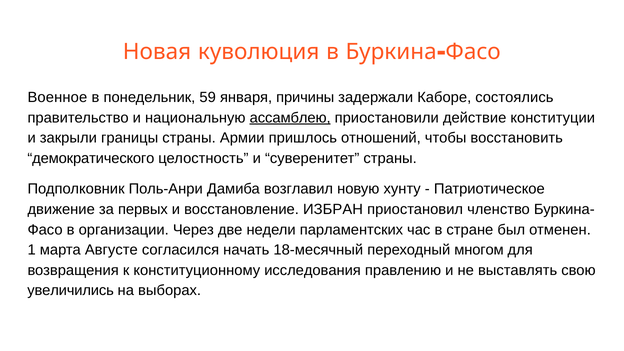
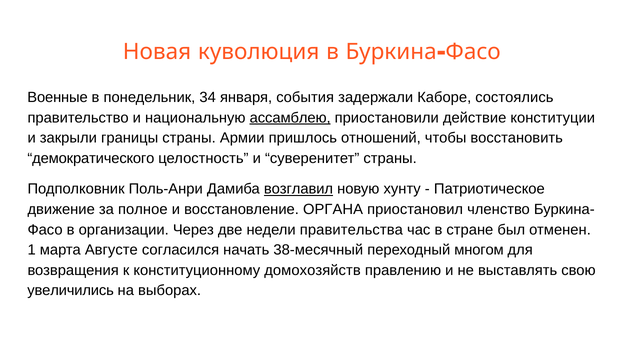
Военное: Военное -> Военные (58, 97)
59: 59 -> 34 (208, 97)
причины: причины -> события (305, 97)
возглавил underline: none -> present (298, 189)
первых: первых -> полное (143, 209)
ИЗБРАН: ИЗБРАН -> ОРГАНА (333, 209)
парламентских: парламентских -> правительства (351, 230)
18-месячный: 18-месячный -> 38-месячный (318, 250)
исследования: исследования -> домохозяйств (313, 270)
